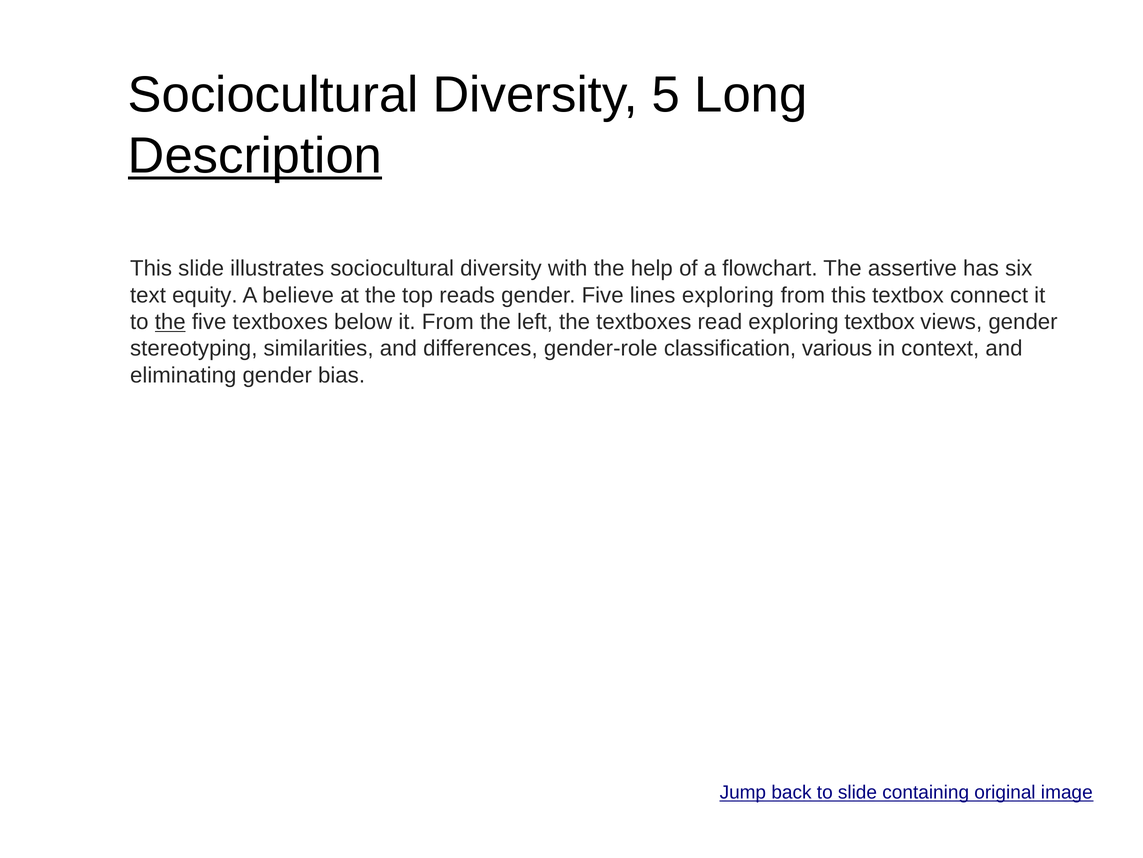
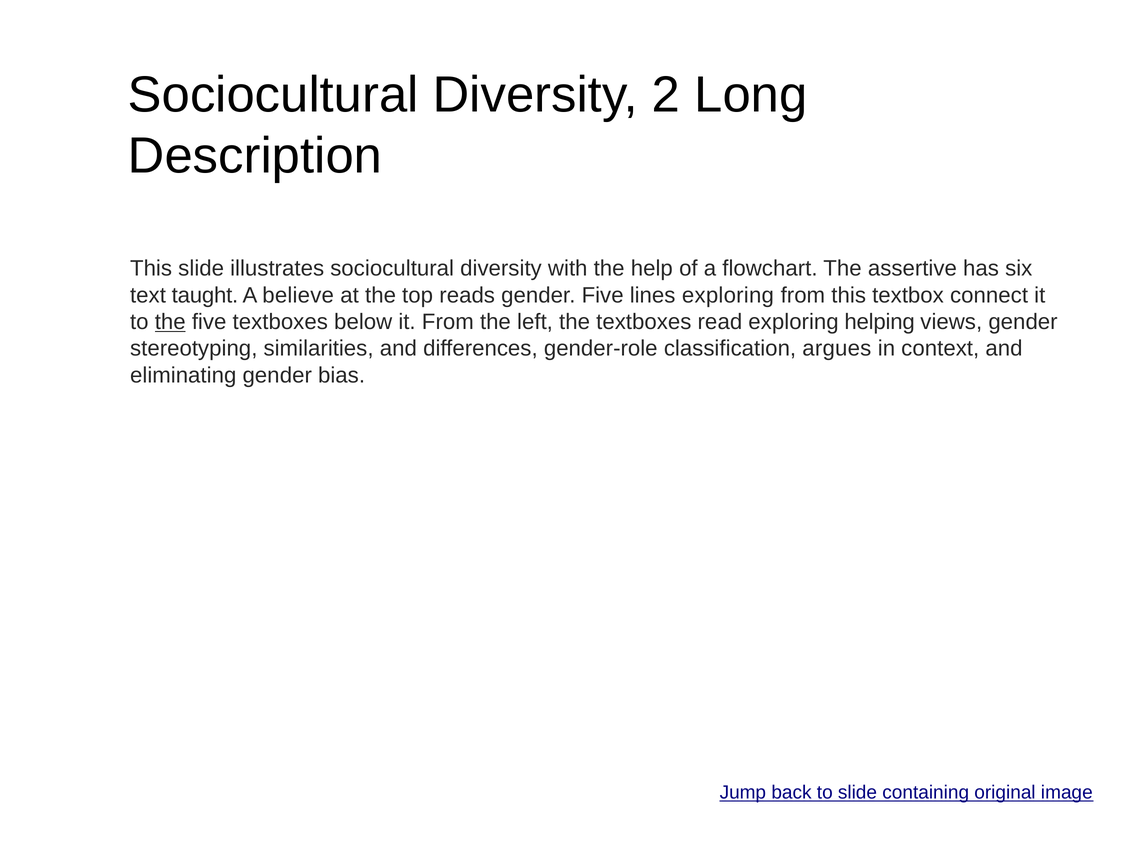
5: 5 -> 2 (666, 95)
Description underline: present -> none (255, 156)
equity: equity -> taught (205, 295)
exploring textbox: textbox -> helping (880, 322)
various: various -> argues (837, 348)
